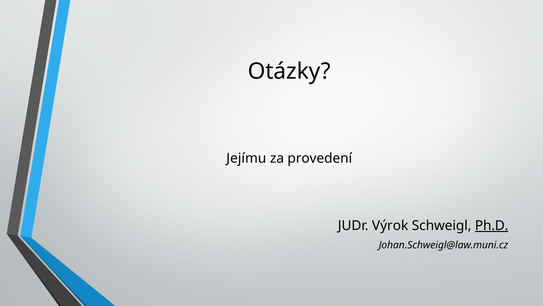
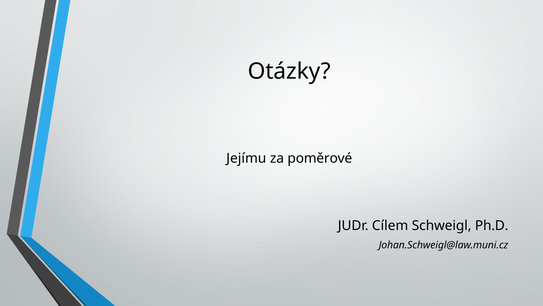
provedení: provedení -> poměrové (320, 158)
Výrok: Výrok -> Cílem (390, 225)
Ph.D underline: present -> none (492, 225)
